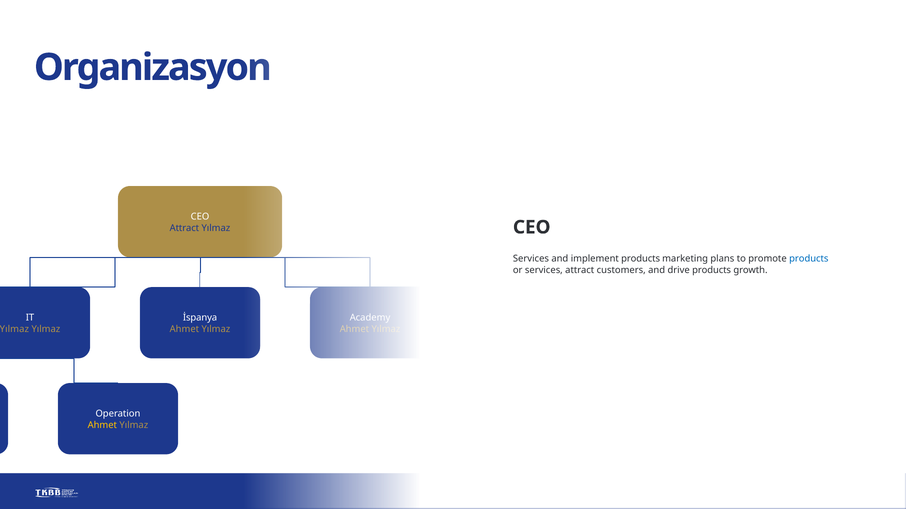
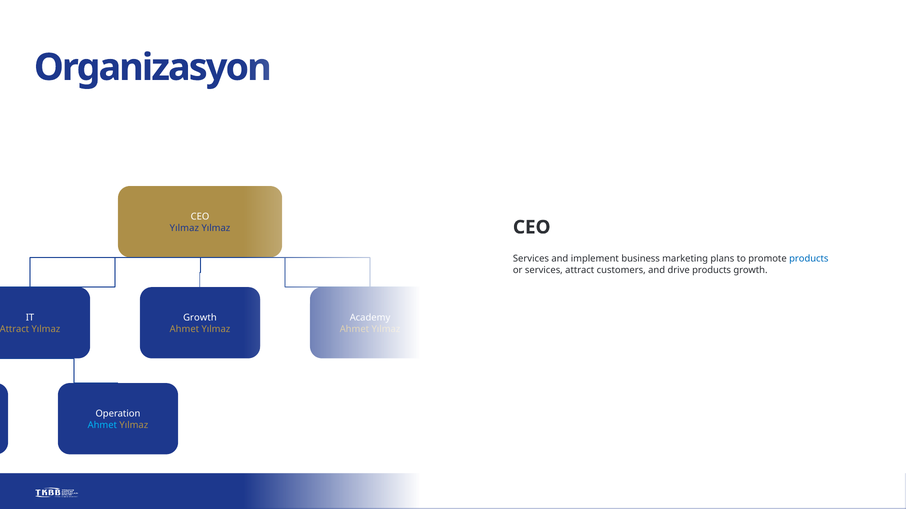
Attract: Attract -> Yılmaz (184, 228)
implement products: products -> business (641, 259)
İspanya: İspanya -> Growth (200, 318)
Yılmaz: Yılmaz -> Attract (14, 329)
Ahmet colour: yellow -> light blue (102, 426)
